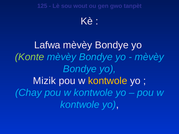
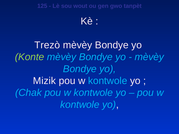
Lafwa: Lafwa -> Trezò (47, 45)
kontwole colour: yellow -> light blue (108, 81)
Chay: Chay -> Chak (28, 93)
